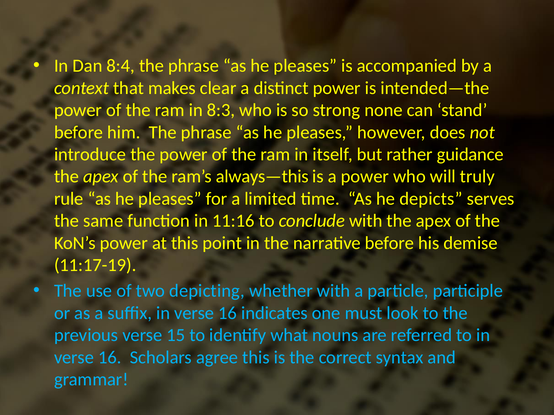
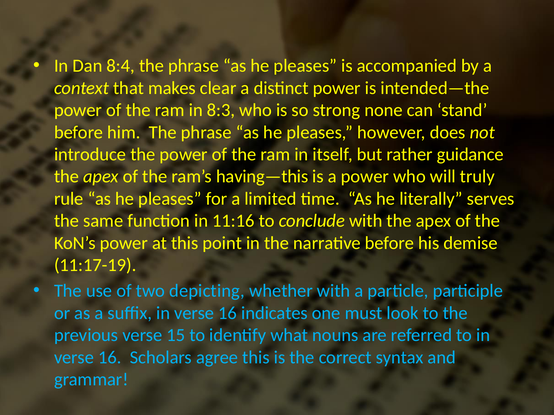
always—this: always—this -> having—this (262, 177)
depicts: depicts -> literally (431, 199)
